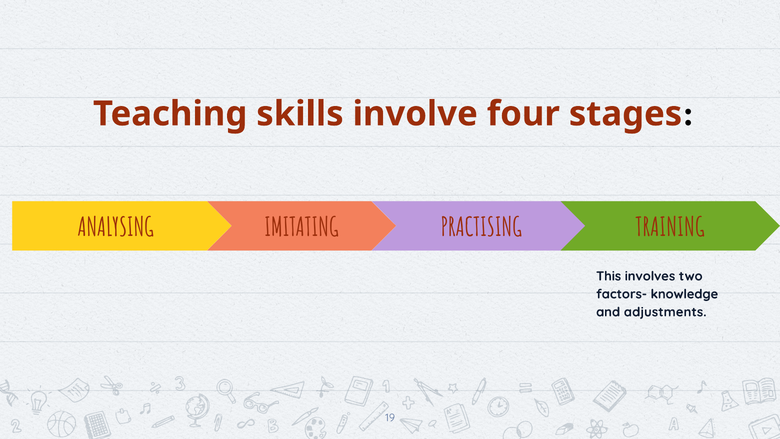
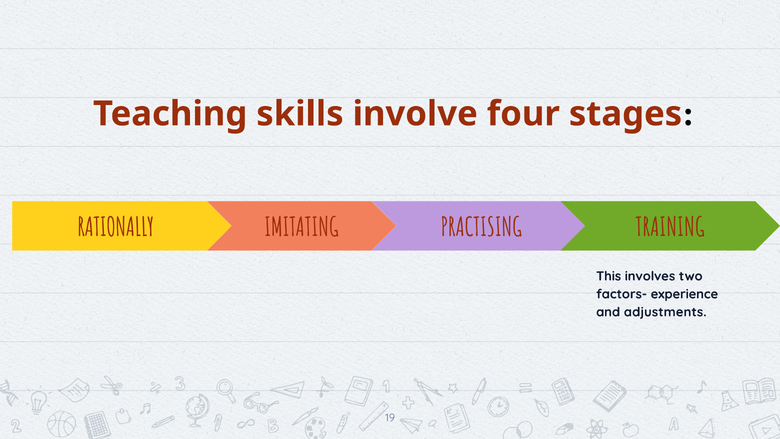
ANALYSING: ANALYSING -> RATIONALLY (116, 228)
knowledge: knowledge -> experience (684, 294)
